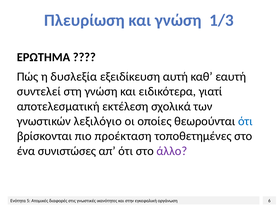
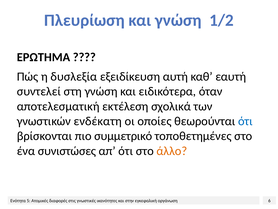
1/3: 1/3 -> 1/2 (222, 20)
γιατί: γιατί -> όταν (211, 91)
λεξιλόγιο: λεξιλόγιο -> ενδέκατη (98, 121)
προέκταση: προέκταση -> συμμετρικό (123, 136)
άλλο colour: purple -> orange (172, 151)
